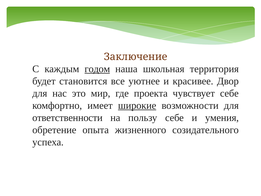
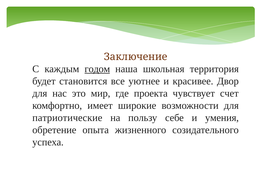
чувствует себе: себе -> счет (229, 93)
широкие underline: present -> none (137, 105)
ответственности: ответственности -> патриотические (67, 118)
